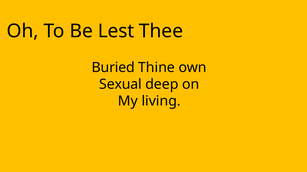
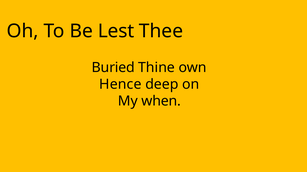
Sexual: Sexual -> Hence (120, 85)
living: living -> when (161, 101)
